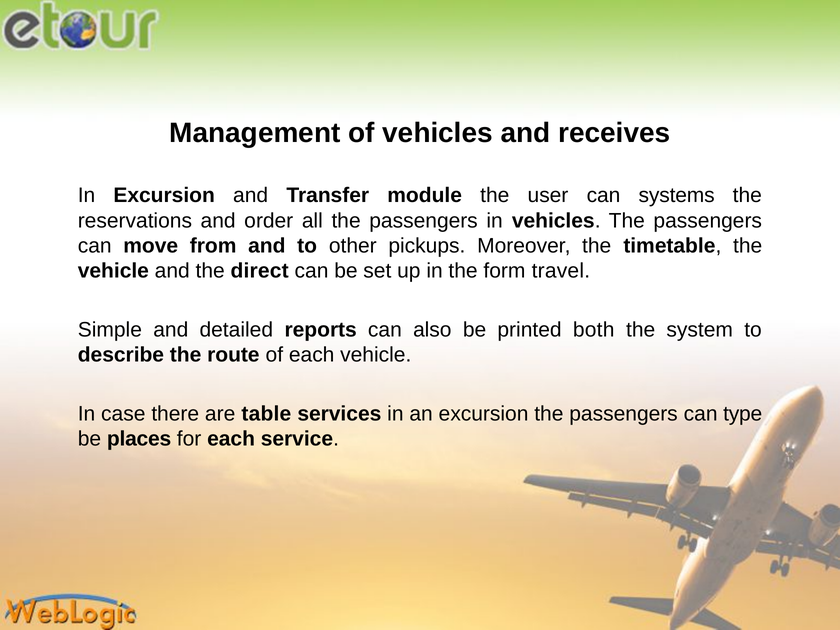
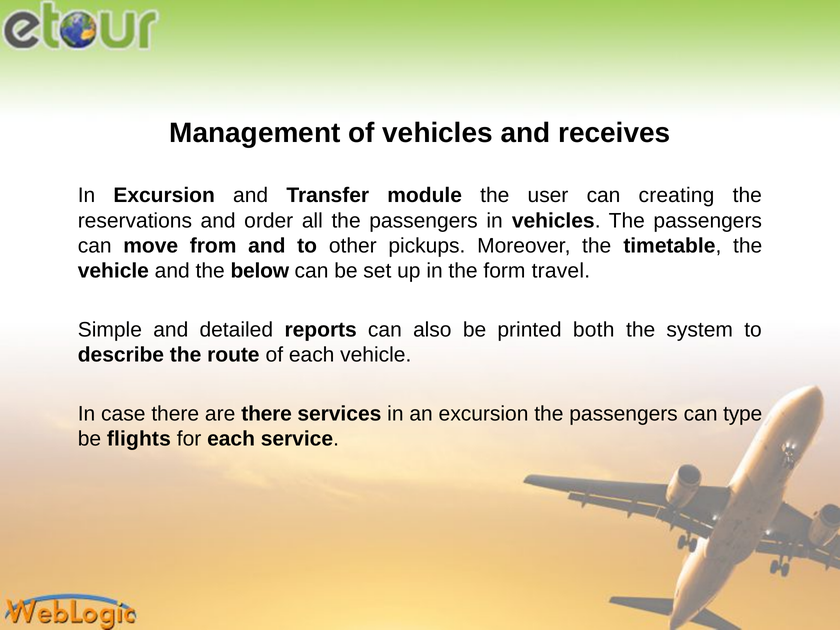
systems: systems -> creating (676, 195)
direct: direct -> below (260, 271)
are table: table -> there (267, 414)
places: places -> flights (139, 439)
